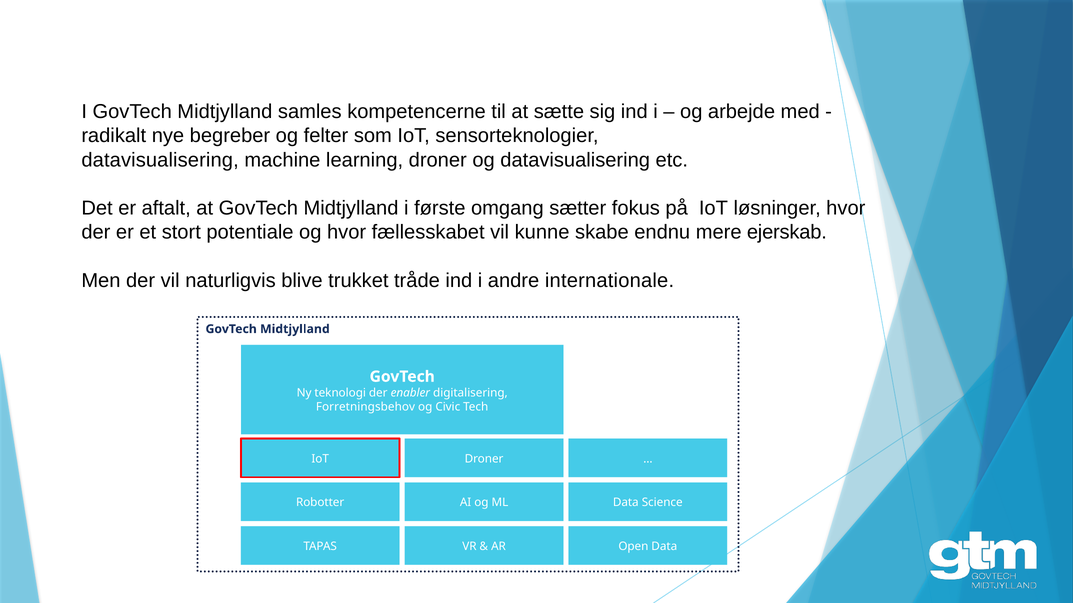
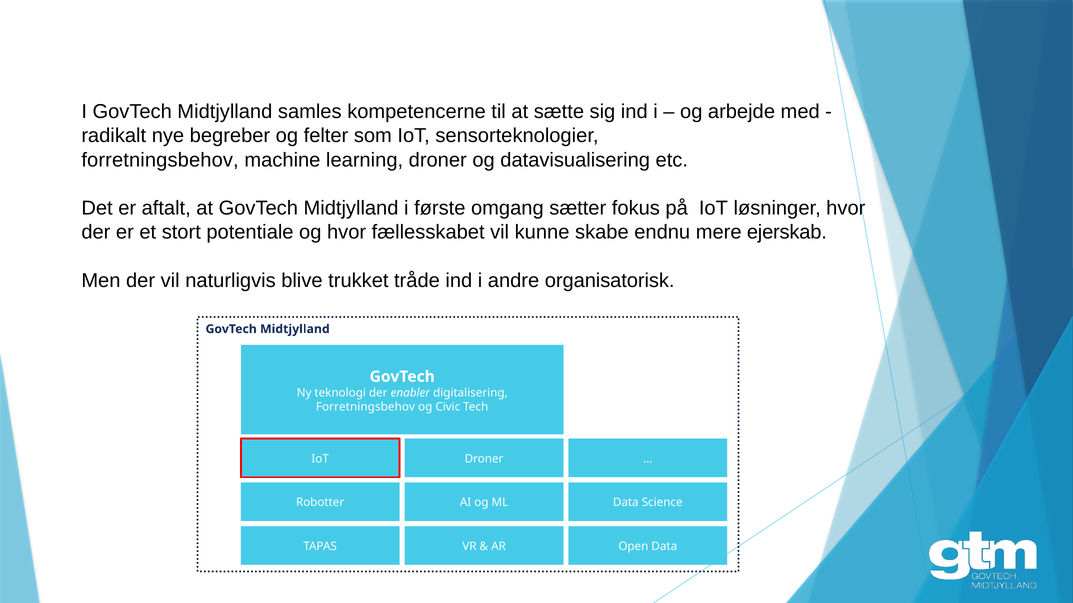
datavisualisering: datavisualisering -> forretningsbehov (160, 160)
internationale: internationale -> organisatorisk (610, 281)
